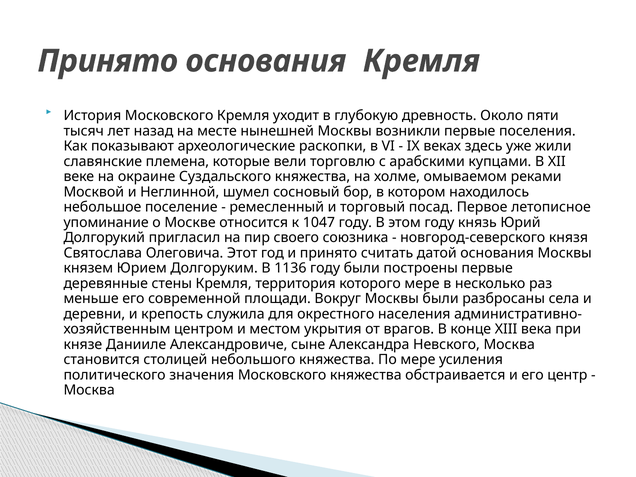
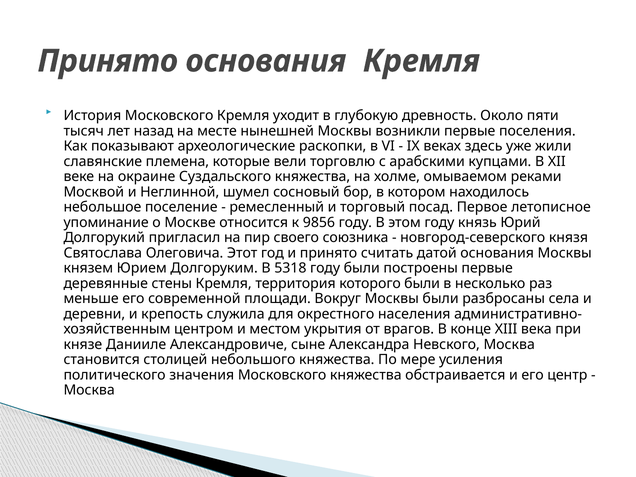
1047: 1047 -> 9856 (319, 222)
1136: 1136 -> 5318 (290, 268)
которого мере: мере -> были (422, 283)
